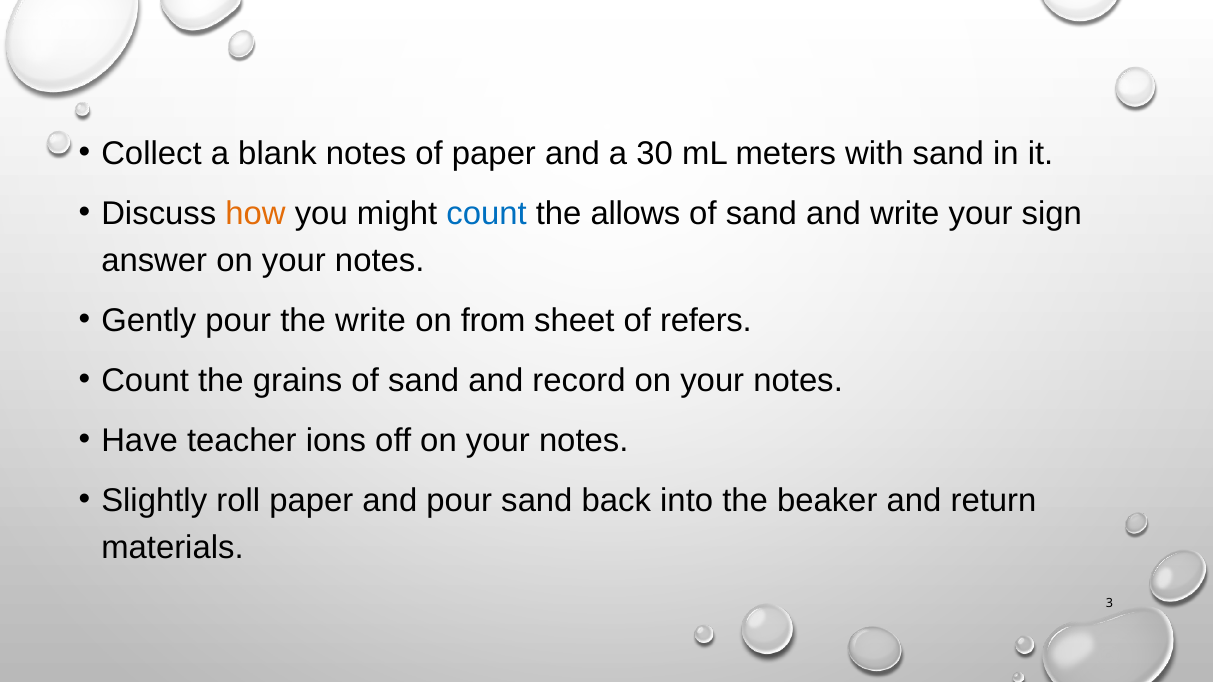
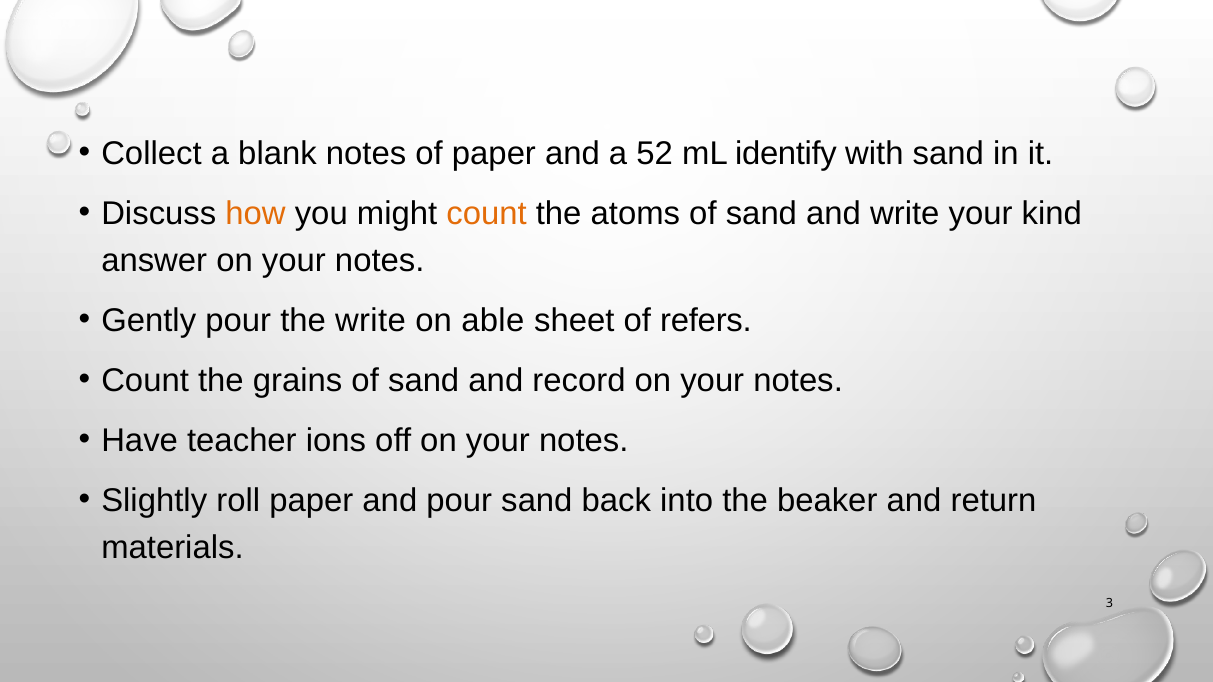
30: 30 -> 52 (655, 154)
meters: meters -> identify (786, 154)
count colour: blue -> orange (487, 213)
allows: allows -> atoms (635, 213)
sign: sign -> kind (1052, 213)
from: from -> able (493, 321)
